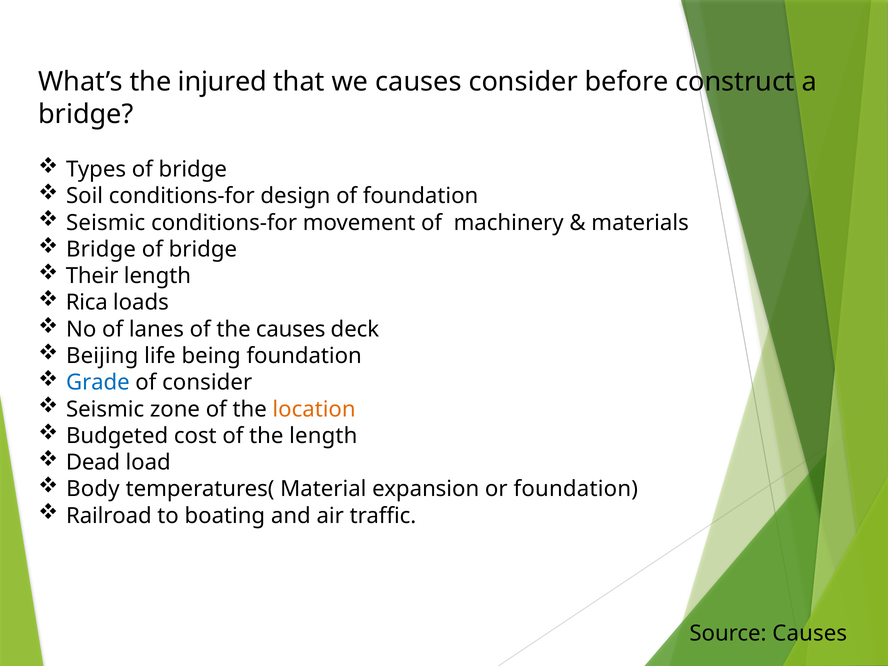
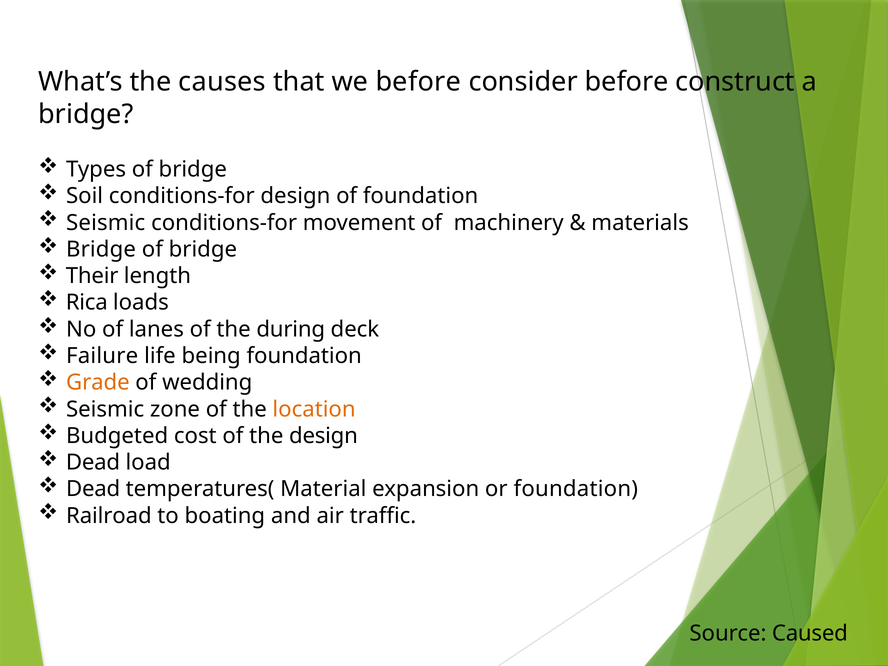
injured: injured -> causes (222, 82)
we causes: causes -> before (418, 82)
the causes: causes -> during (291, 329)
Beijing: Beijing -> Failure (102, 356)
Grade colour: blue -> orange (98, 383)
of consider: consider -> wedding (207, 383)
the length: length -> design (323, 436)
Body: Body -> Dead (93, 489)
Source Causes: Causes -> Caused (810, 633)
